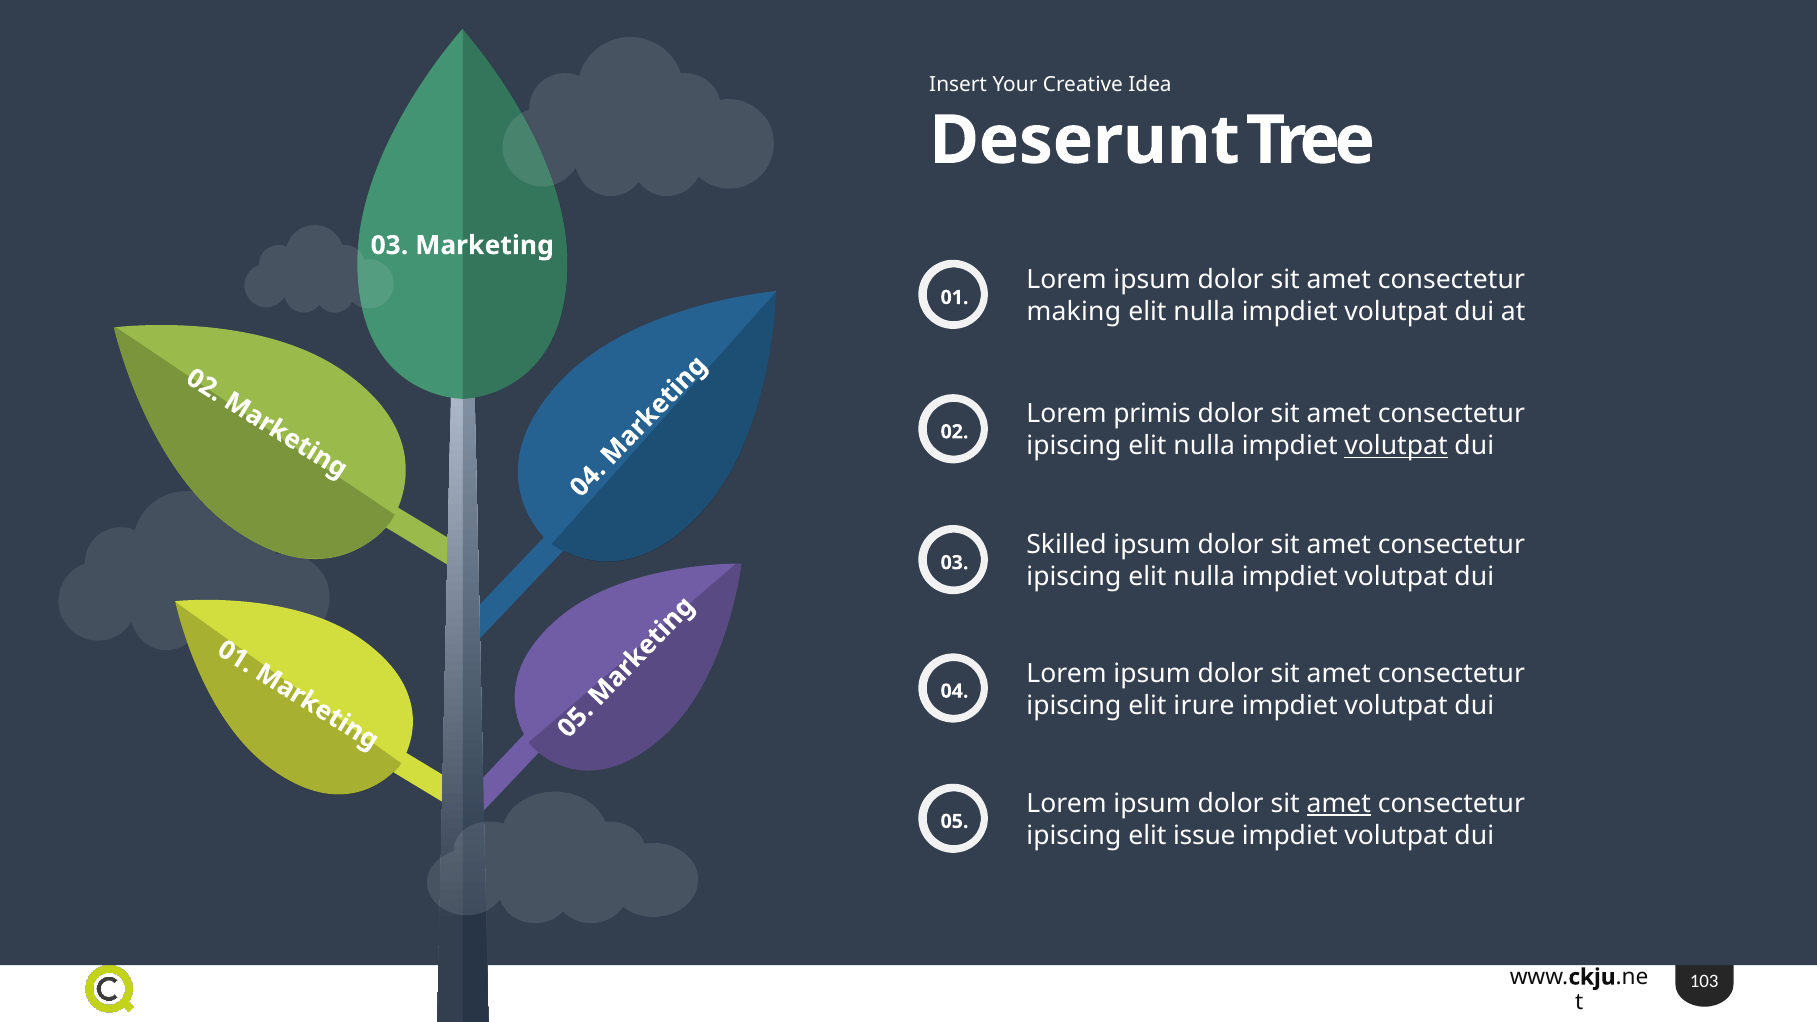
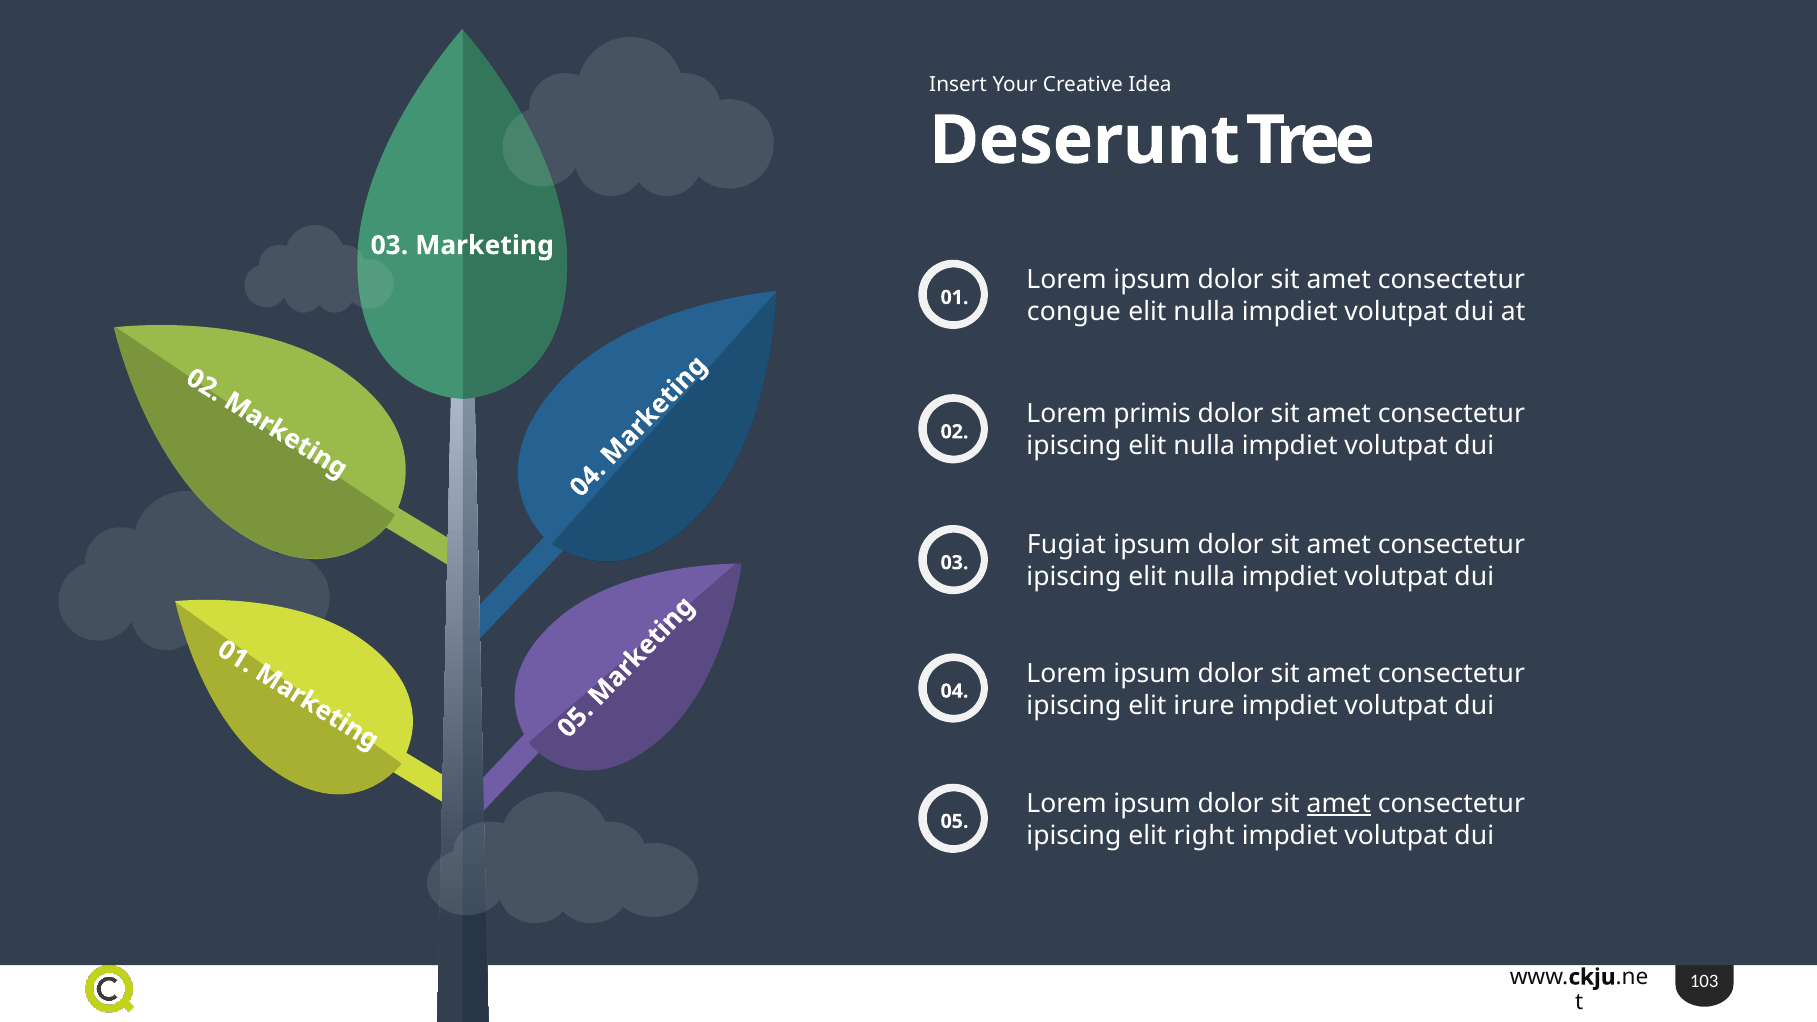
making: making -> congue (1074, 312)
volutpat underline: present -> none (1396, 446)
Skilled: Skilled -> Fugiat (1066, 545)
issue: issue -> right (1204, 836)
